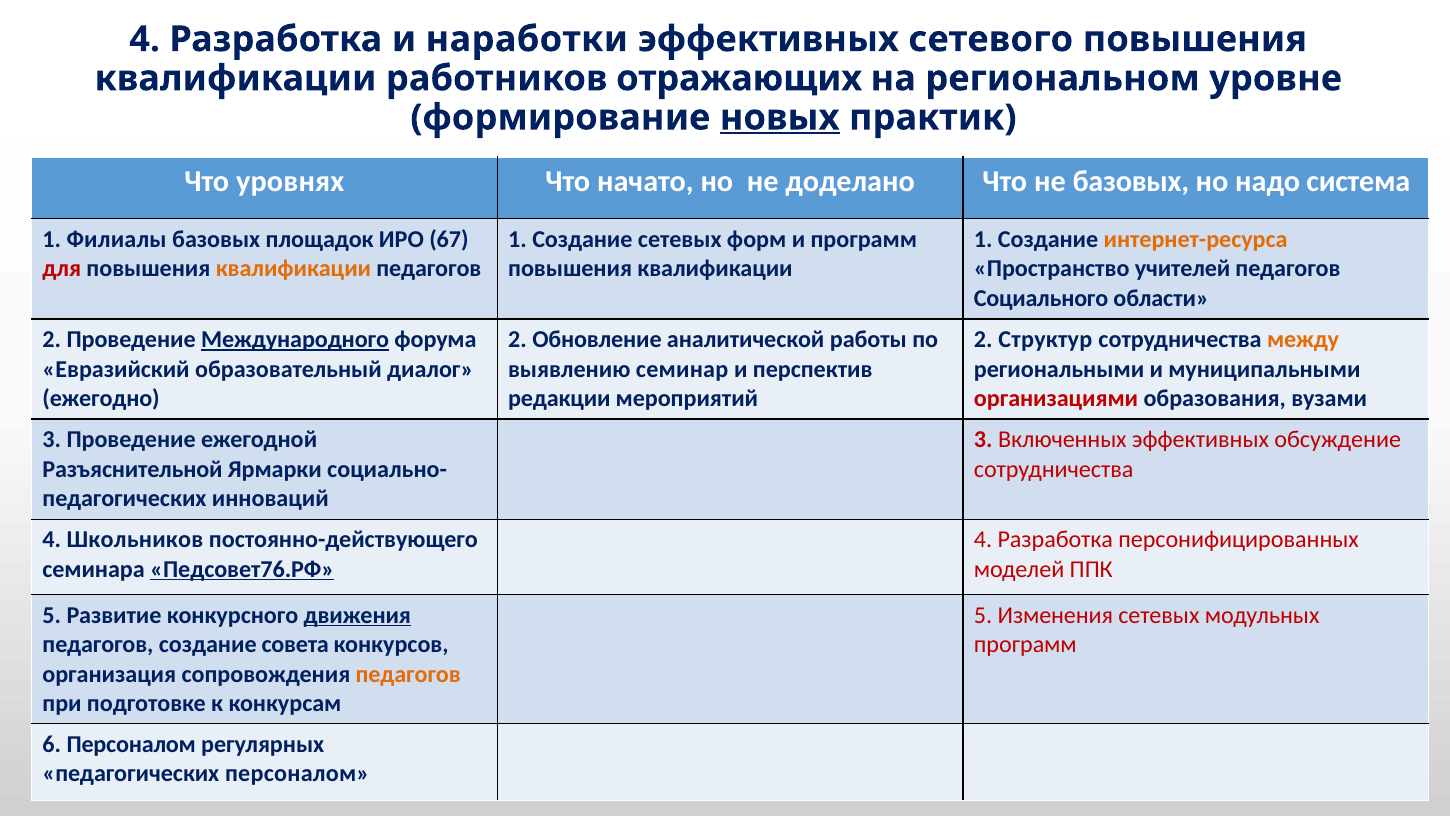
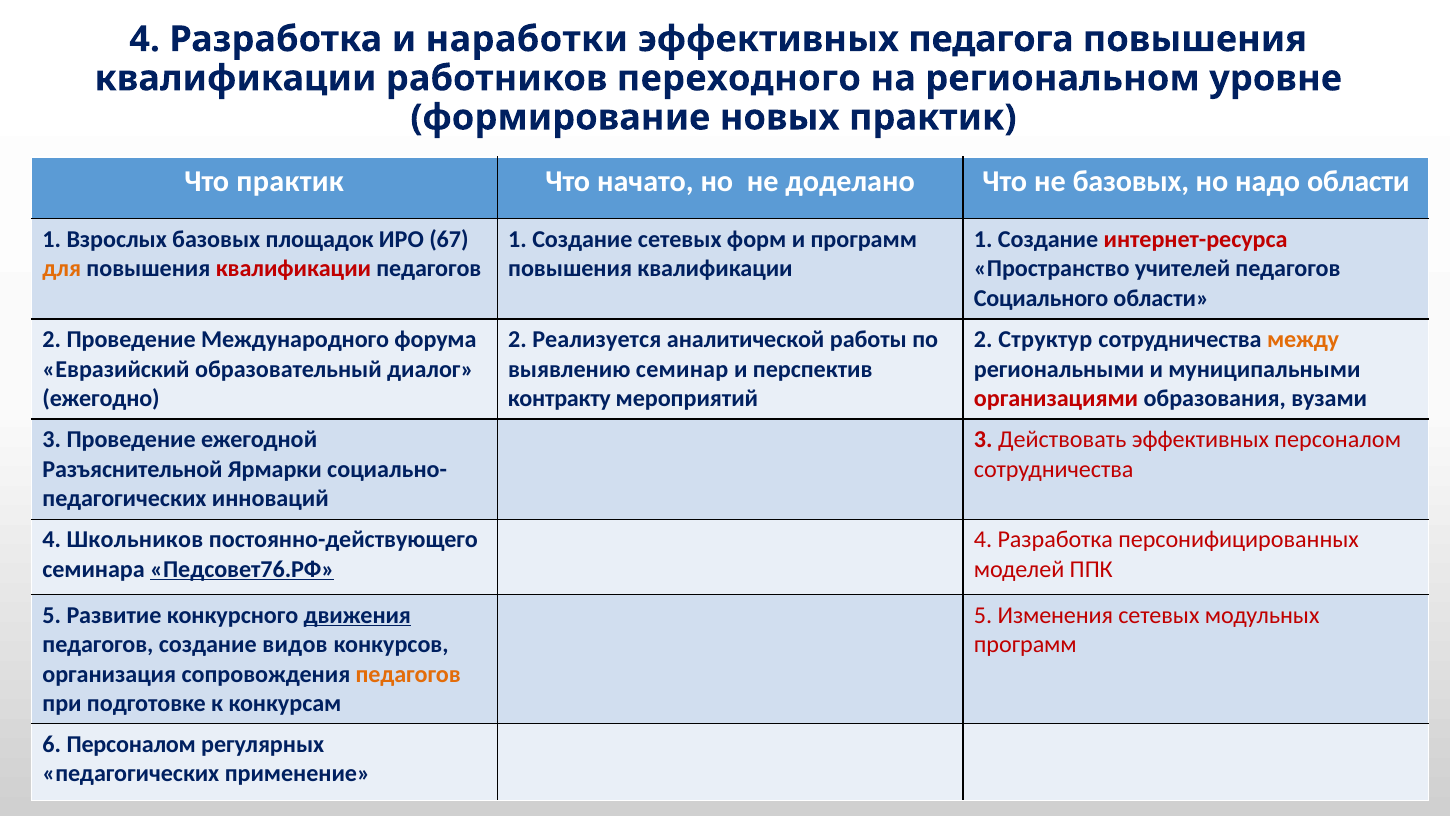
сетевого: сетевого -> педагога (991, 39)
отражающих: отражающих -> переходного (739, 78)
новых underline: present -> none (780, 118)
Что уровнях: уровнях -> практик (290, 181)
надо система: система -> области (1358, 181)
Филиалы: Филиалы -> Взрослых (117, 239)
интернет-ресурса colour: orange -> red (1196, 239)
для colour: red -> orange (62, 269)
квалификации colour: orange -> red (293, 269)
Международного underline: present -> none (295, 339)
Обновление: Обновление -> Реализуется (597, 339)
редакции: редакции -> контракту (559, 398)
Включенных: Включенных -> Действовать (1062, 439)
эффективных обсуждение: обсуждение -> персоналом (1338, 439)
совета: совета -> видов (295, 644)
педагогических персоналом: персоналом -> применение (297, 773)
